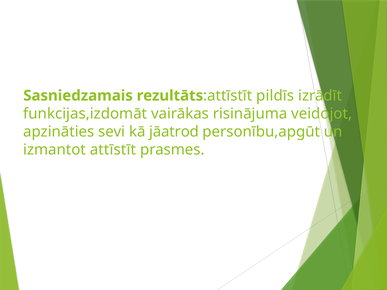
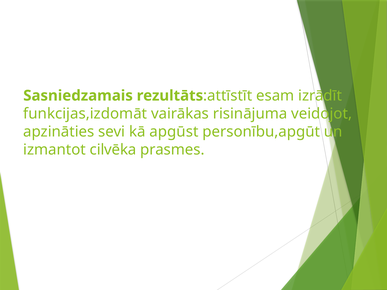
pildīs: pildīs -> esam (275, 96)
jāatrod: jāatrod -> apgūst (174, 132)
attīstīt: attīstīt -> cilvēka (113, 150)
